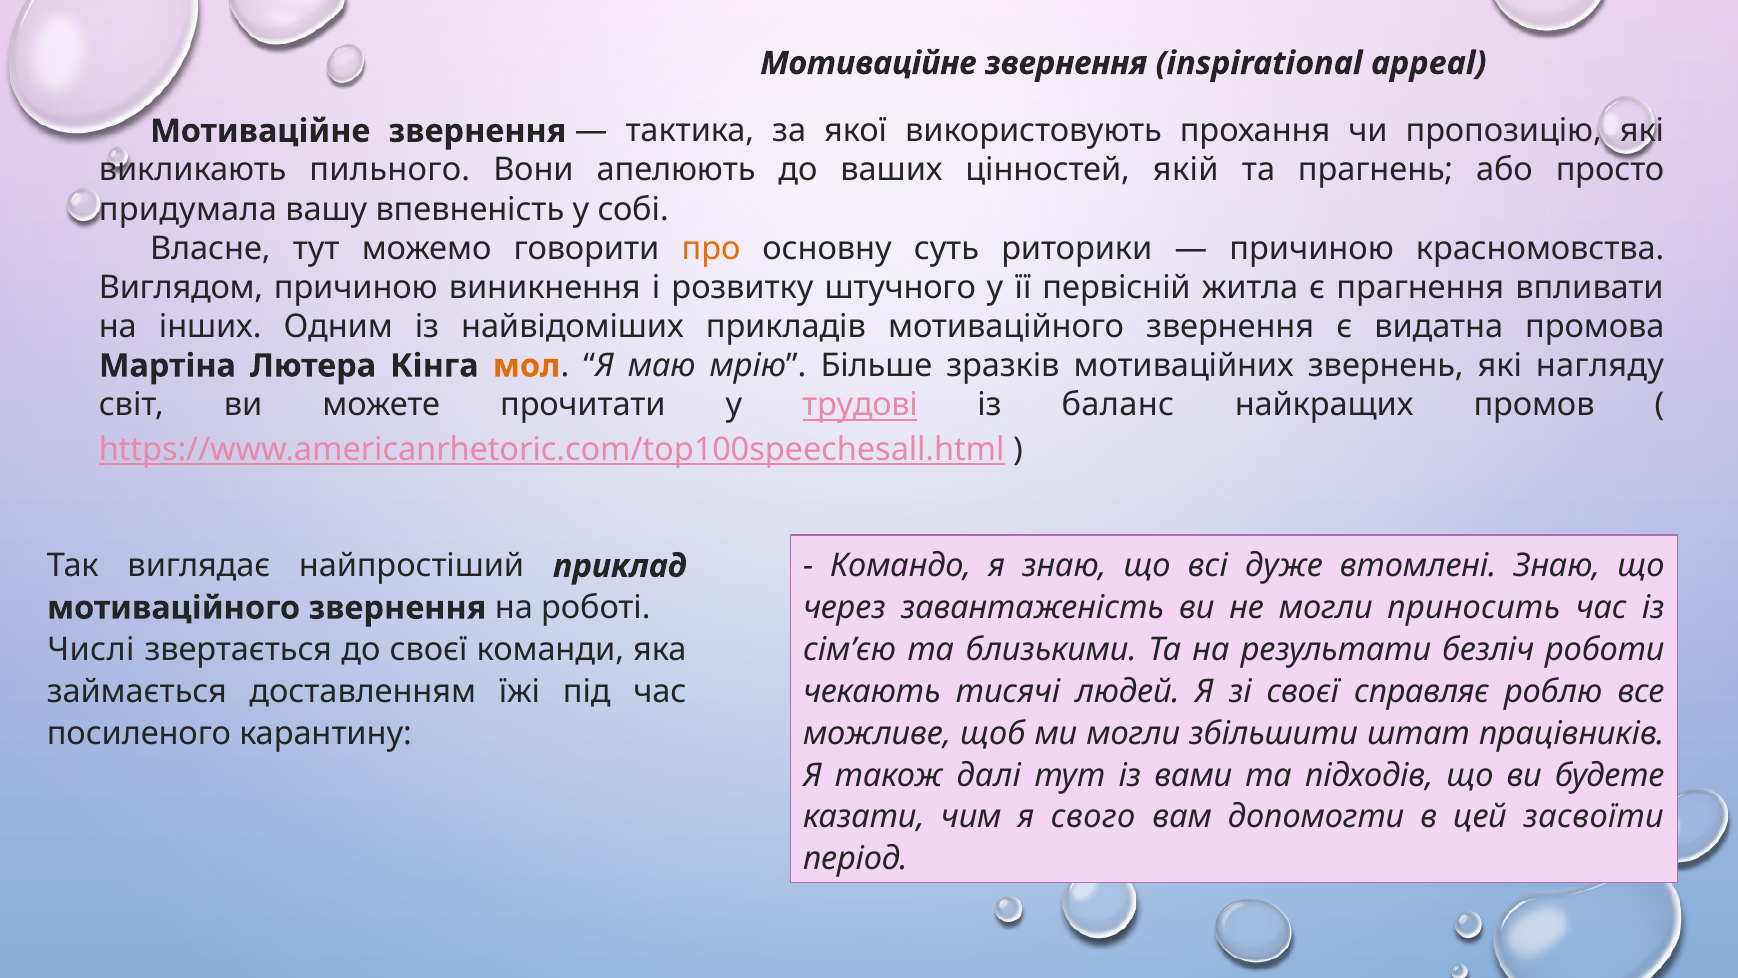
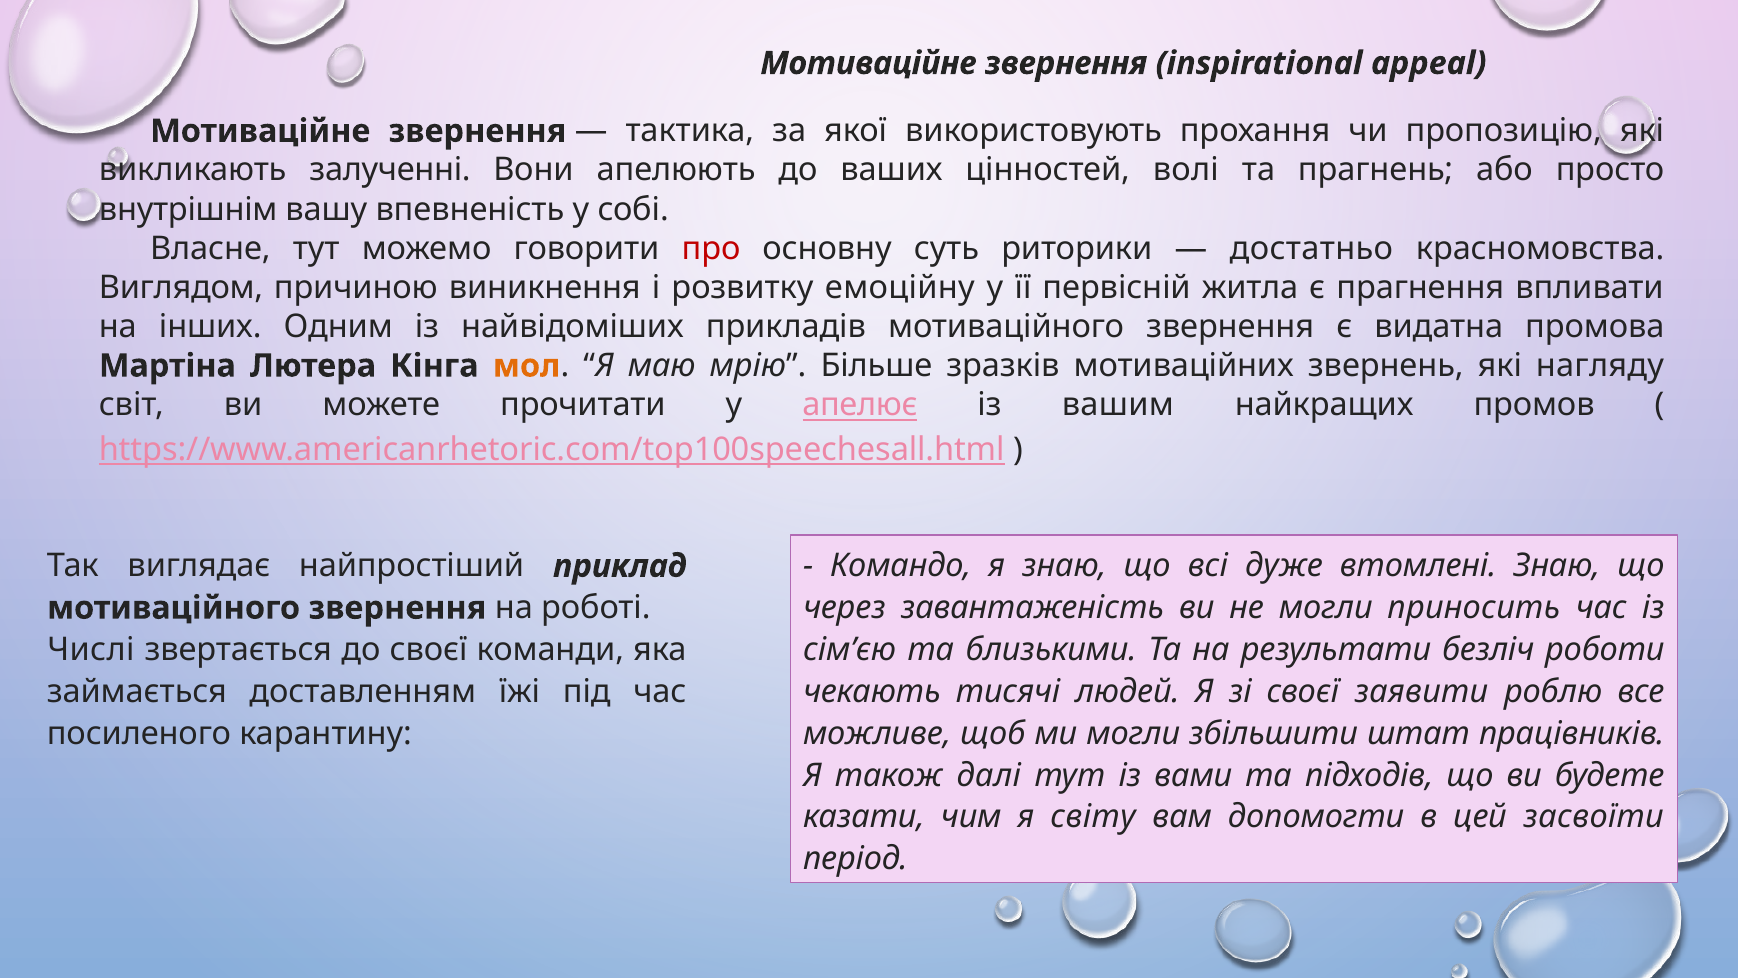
пильного: пильного -> залученні (390, 170)
якій: якій -> волі (1186, 170)
придумала: придумала -> внутрішнім (188, 209)
про colour: orange -> red (711, 248)
причиною: причиною -> достатньо (1311, 248)
штучного: штучного -> емоційну (900, 287)
трудові: трудові -> апелює (860, 405)
баланс: баланс -> вашим (1118, 405)
справляє: справляє -> заявити (1421, 691)
свого: свого -> світу (1093, 817)
